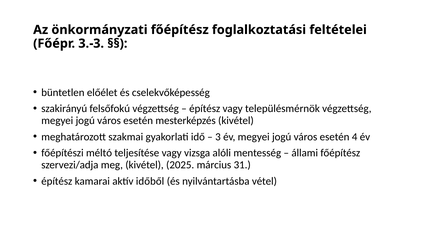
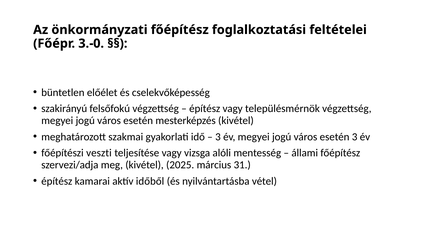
3.-3: 3.-3 -> 3.-0 (91, 43)
esetén 4: 4 -> 3 (355, 137)
méltó: méltó -> veszti (99, 153)
